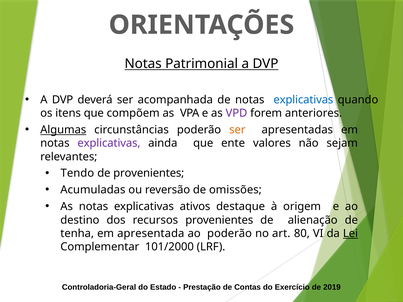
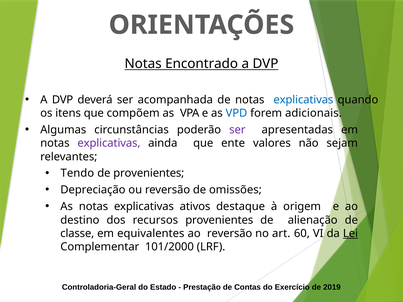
Patrimonial: Patrimonial -> Encontrado (202, 64)
VPD colour: purple -> blue (236, 113)
anteriores: anteriores -> adicionais (313, 113)
Algumas underline: present -> none (63, 130)
ser colour: orange -> purple (237, 130)
Acumuladas: Acumuladas -> Depreciação (93, 190)
tenha: tenha -> classe (77, 234)
apresentada: apresentada -> equivalentes (151, 234)
ao poderão: poderão -> reversão (230, 234)
80: 80 -> 60 (302, 234)
